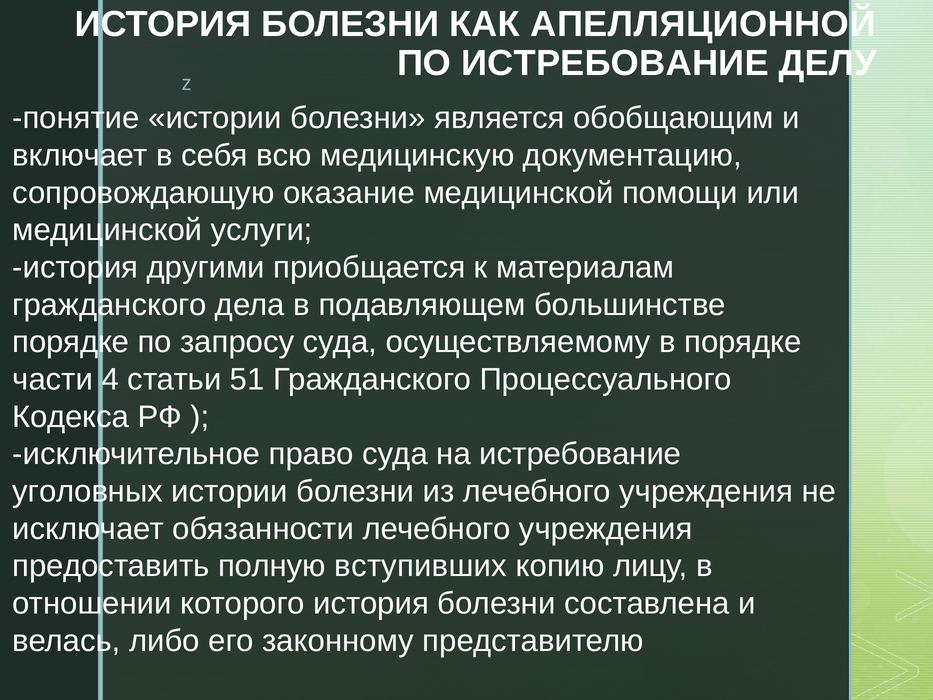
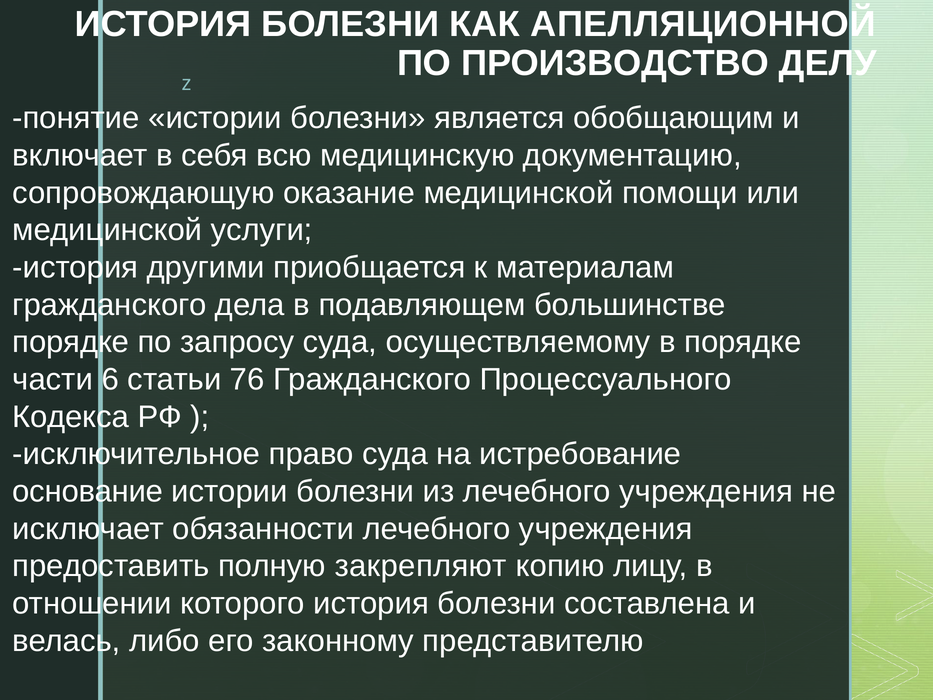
ПО ИСТРЕБОВАНИЕ: ИСТРЕБОВАНИЕ -> ПРОИЗВОДСТВО (615, 63)
4: 4 -> 6 (110, 379)
51: 51 -> 76 (247, 379)
уголовных: уголовных -> основание (88, 491)
вступивших: вступивших -> закрепляют (421, 566)
